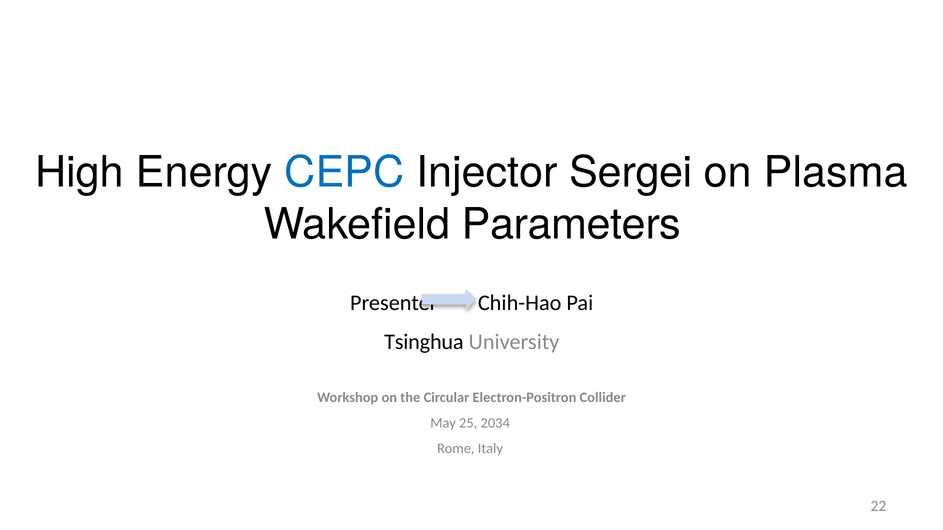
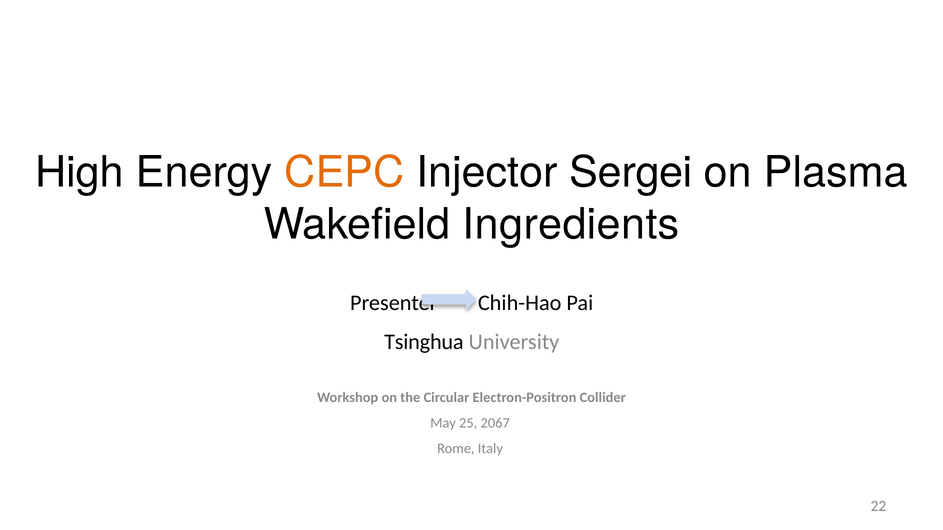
CEPC colour: blue -> orange (344, 173)
Parameters: Parameters -> Ingredients (571, 225)
2034: 2034 -> 2067 (495, 423)
